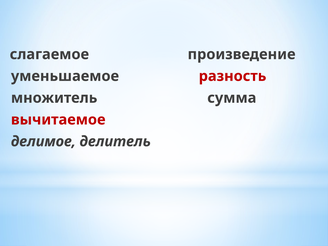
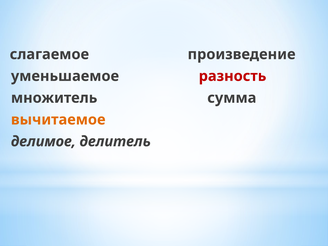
вычитаемое colour: red -> orange (58, 120)
